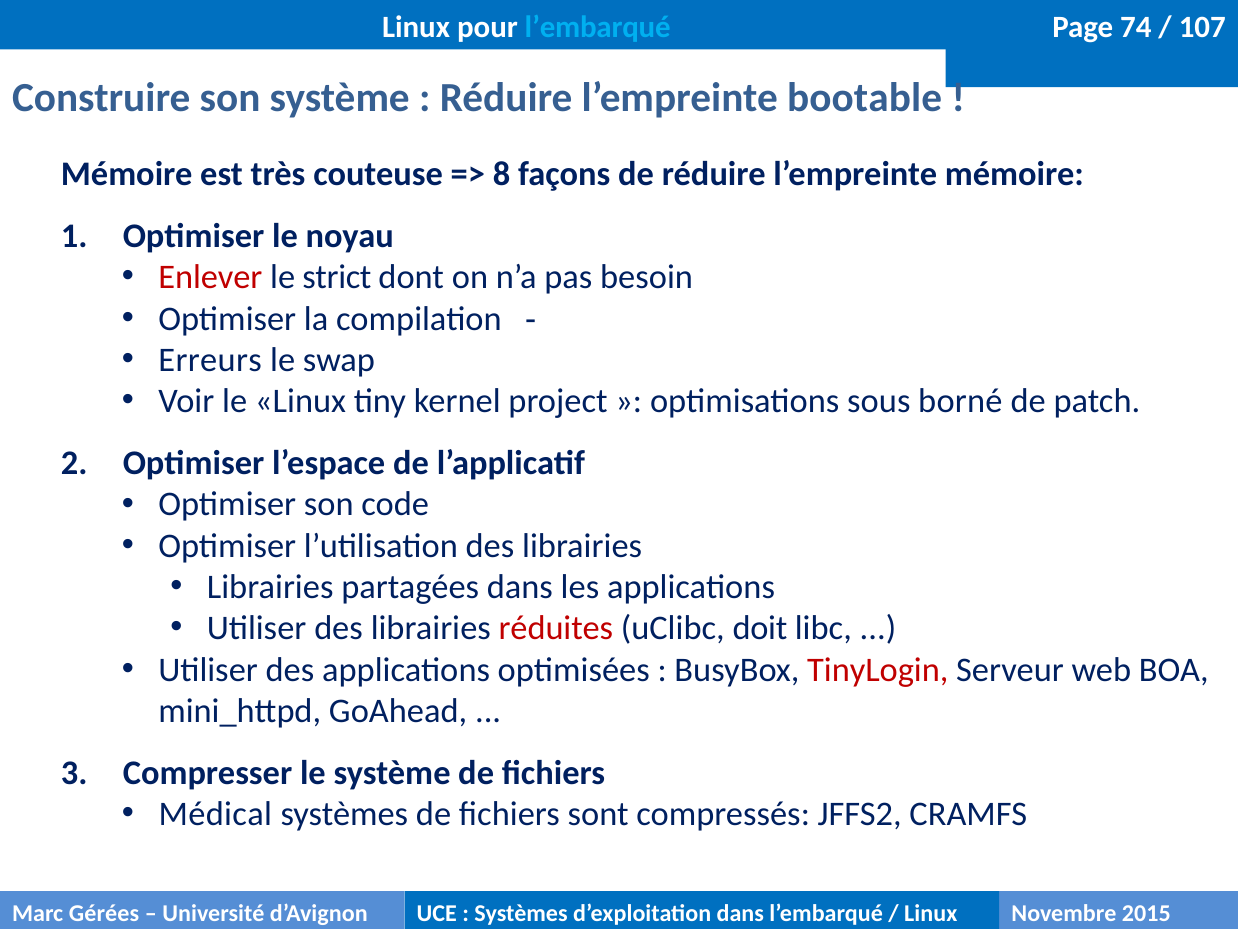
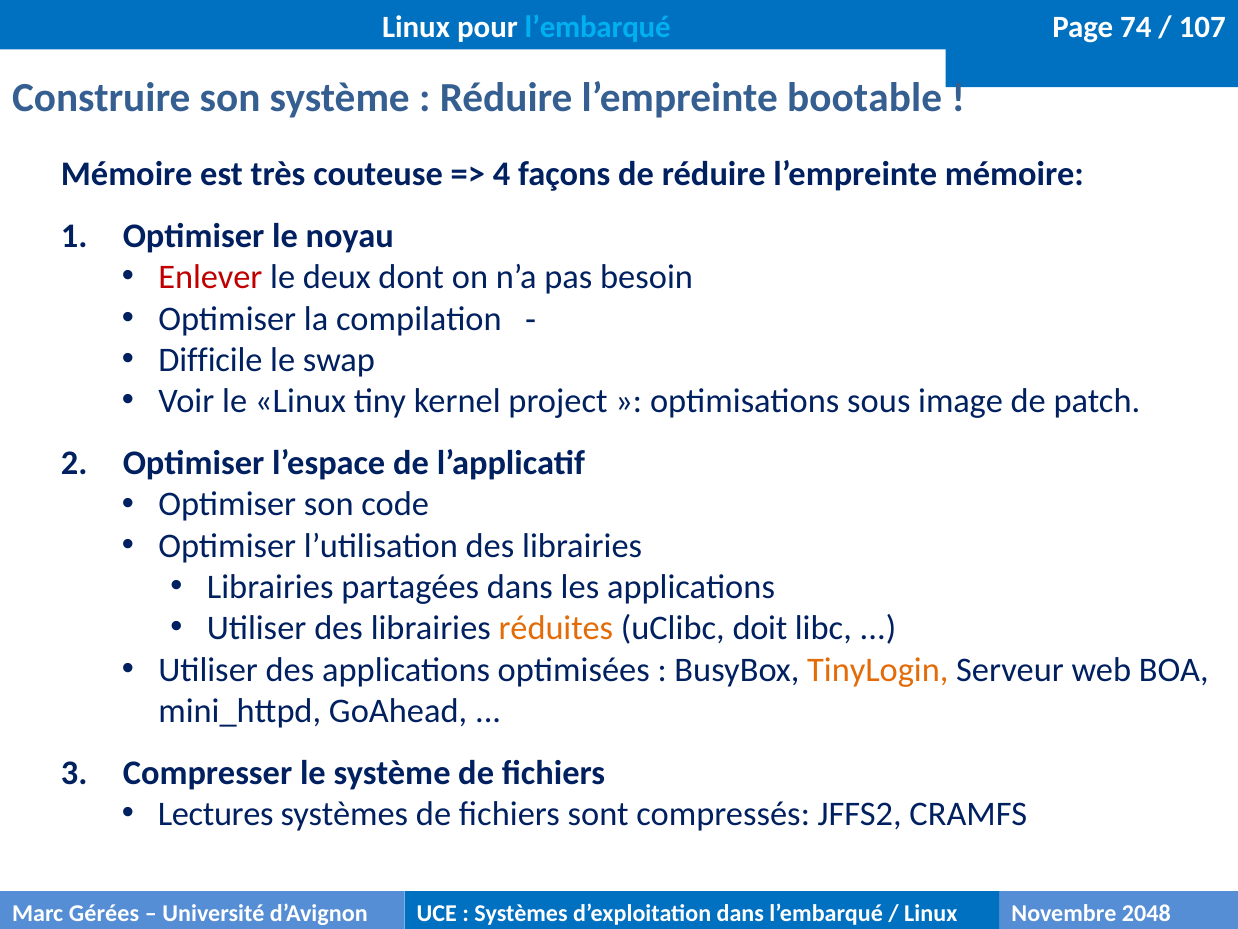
8: 8 -> 4 (502, 174)
strict: strict -> deux (337, 277)
Erreurs: Erreurs -> Difficile (210, 360)
borné: borné -> image (961, 401)
réduites colour: red -> orange (556, 628)
TinyLogin colour: red -> orange (878, 669)
Médical: Médical -> Lectures (216, 814)
2015: 2015 -> 2048 (1146, 913)
